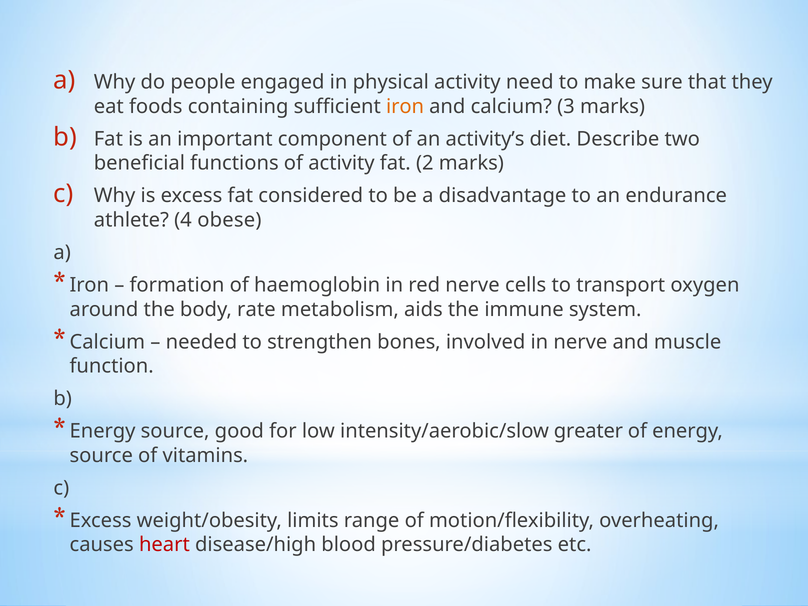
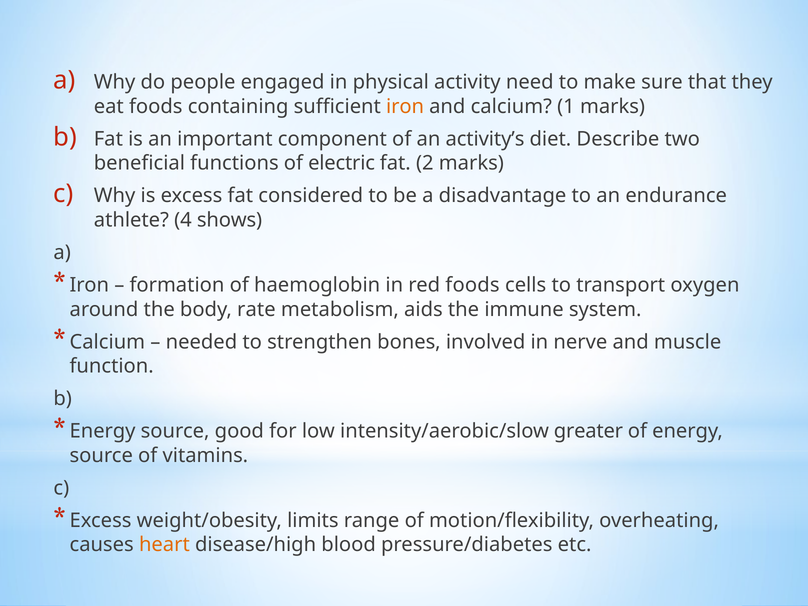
3: 3 -> 1 (566, 106)
of activity: activity -> electric (342, 163)
obese: obese -> shows (230, 220)
red nerve: nerve -> foods (473, 285)
heart colour: red -> orange (164, 545)
